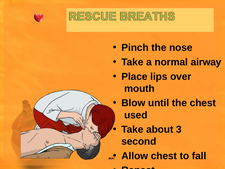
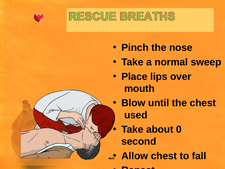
airway: airway -> sweep (206, 62)
3: 3 -> 0 (179, 129)
